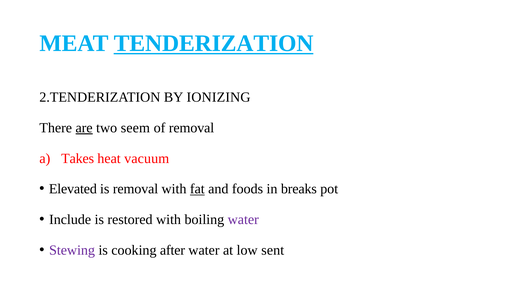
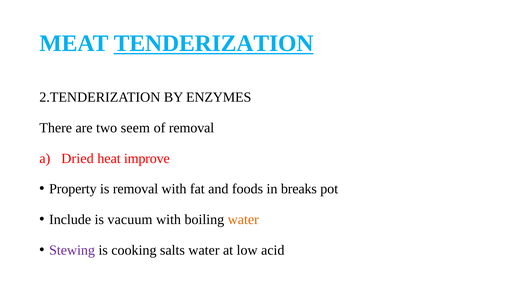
IONIZING: IONIZING -> ENZYMES (219, 97)
are underline: present -> none (84, 128)
Takes: Takes -> Dried (77, 158)
vacuum: vacuum -> improve (147, 158)
Elevated: Elevated -> Property (73, 189)
fat underline: present -> none (197, 189)
restored: restored -> vacuum (130, 219)
water colour: purple -> orange (243, 219)
after: after -> salts (172, 250)
sent: sent -> acid (273, 250)
